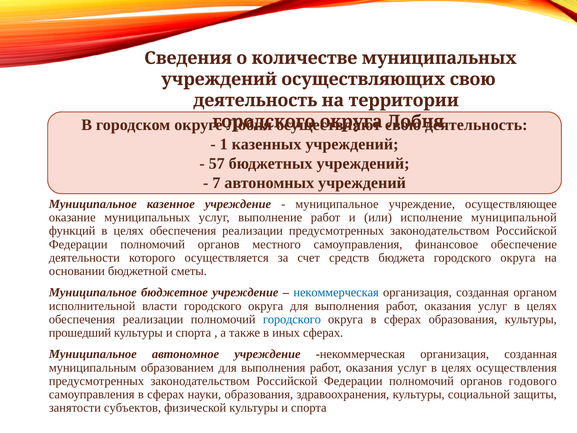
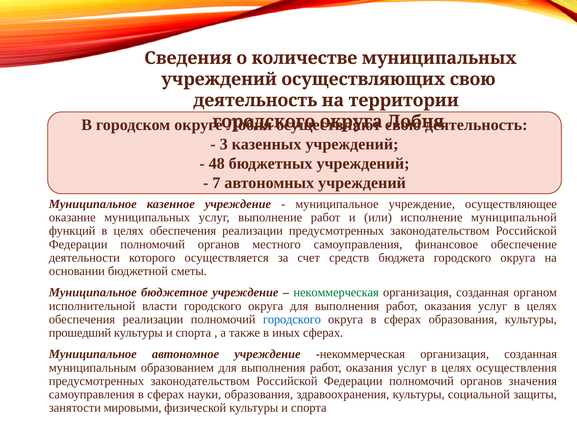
1: 1 -> 3 (224, 144)
57: 57 -> 48 (217, 163)
некоммерческая colour: blue -> green (336, 292)
годового: годового -> значения (533, 381)
субъектов: субъектов -> мировыми (133, 408)
